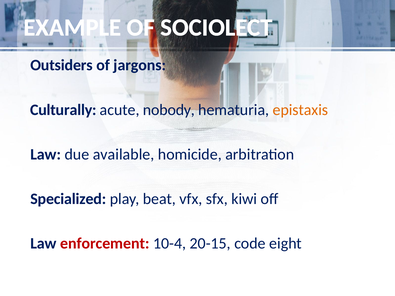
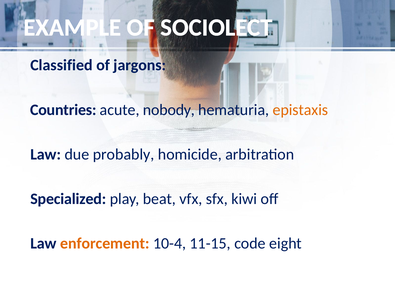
Outsiders: Outsiders -> Classified (61, 65)
Culturally: Culturally -> Countries (63, 110)
available: available -> probably (124, 154)
enforcement colour: red -> orange (105, 244)
20-15: 20-15 -> 11-15 (210, 244)
